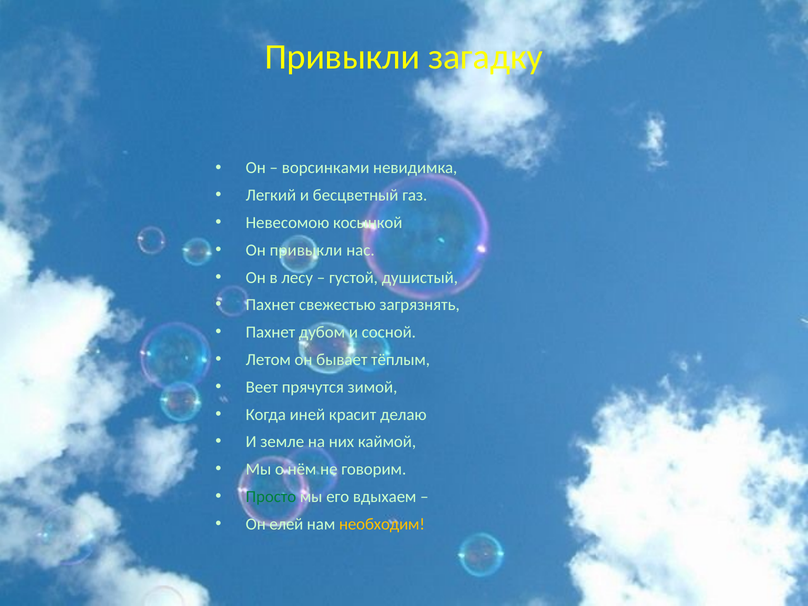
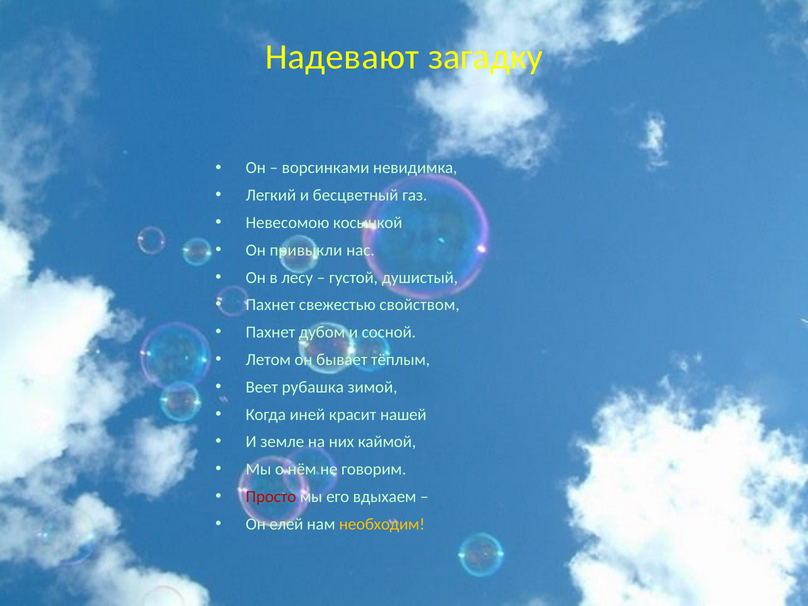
Привыкли: Привыкли -> Надевают (342, 57)
загрязнять: загрязнять -> свойством (420, 305)
прячутся: прячутся -> рубашка (313, 387)
делаю: делаю -> нашей (403, 414)
Просто colour: green -> red (271, 497)
